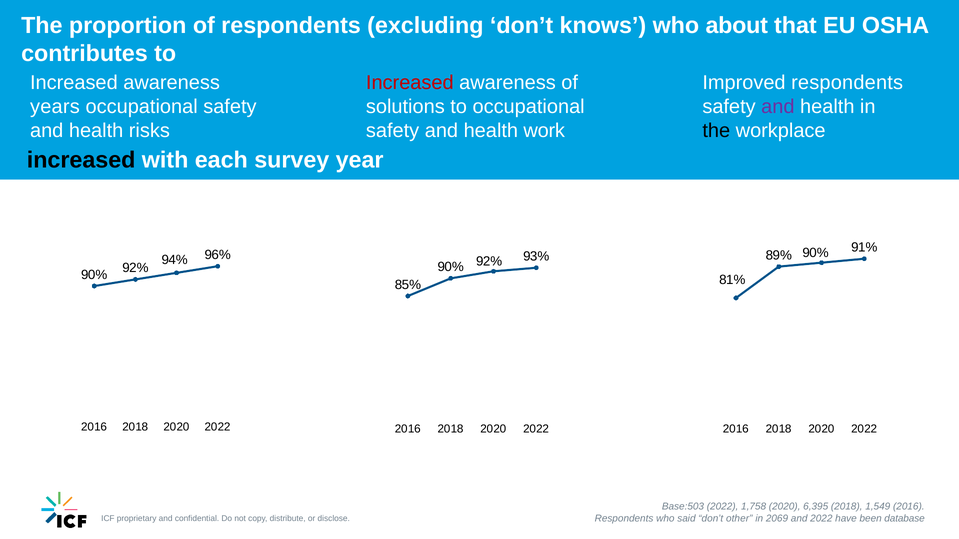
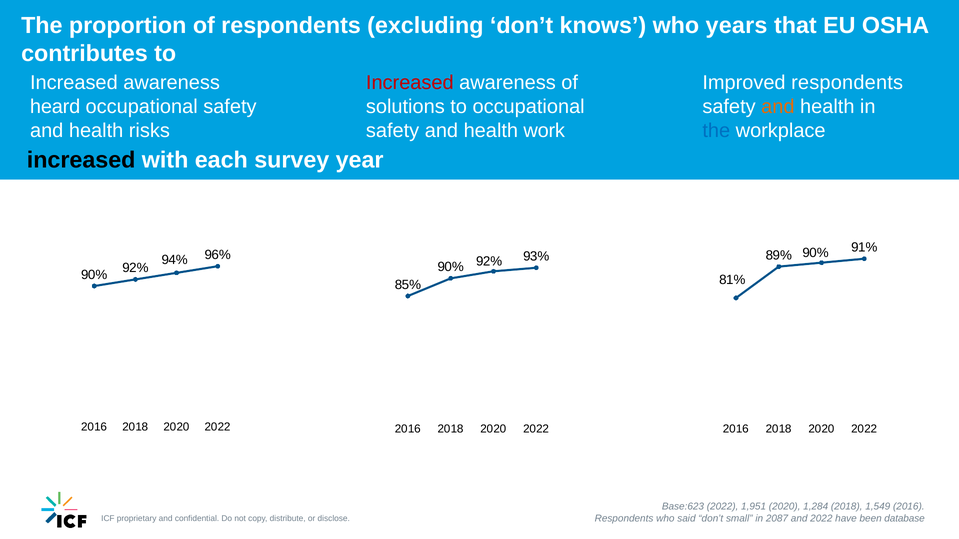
about: about -> years (737, 25)
years: years -> heard (55, 107)
and colour: purple -> orange (778, 107)
the colour: black -> blue (716, 131)
Base:503: Base:503 -> Base:623 (683, 507)
1,758: 1,758 -> 1,951 (754, 507)
6,395: 6,395 -> 1,284 (816, 507)
other: other -> small (739, 519)
2069: 2069 -> 2087 (777, 519)
